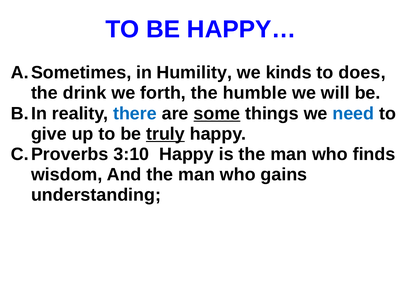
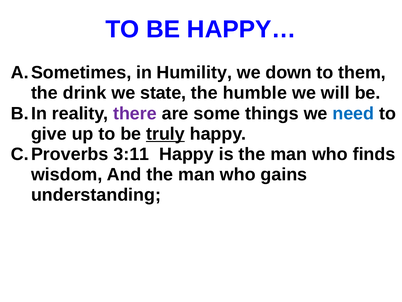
kinds: kinds -> down (289, 73)
does: does -> them (362, 73)
forth: forth -> state (163, 93)
there colour: blue -> purple (135, 113)
some underline: present -> none (217, 113)
3:10: 3:10 -> 3:11 (131, 154)
